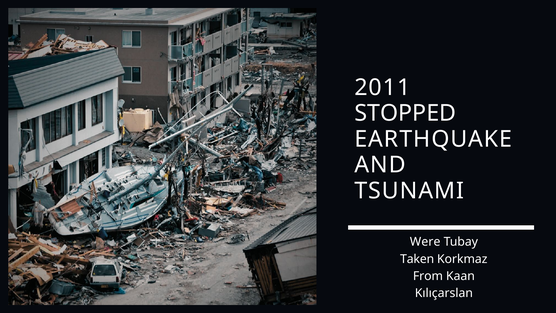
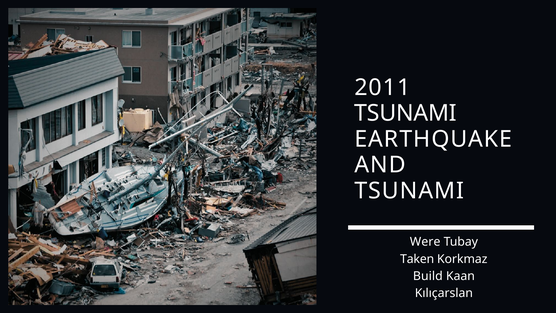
STOPPED: STOPPED -> TSUNAMI (405, 113)
From: From -> Build (428, 276)
